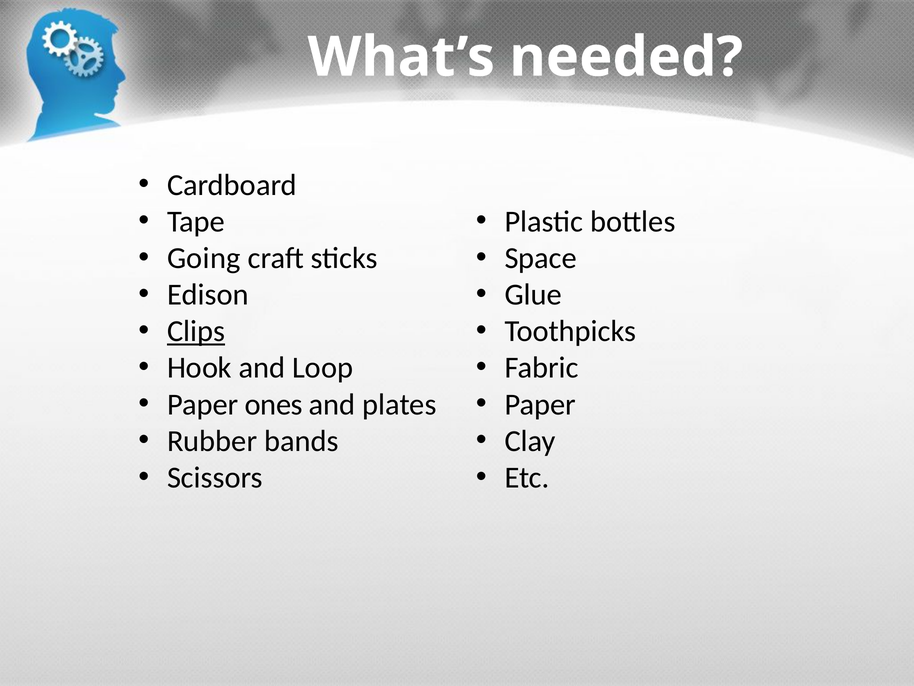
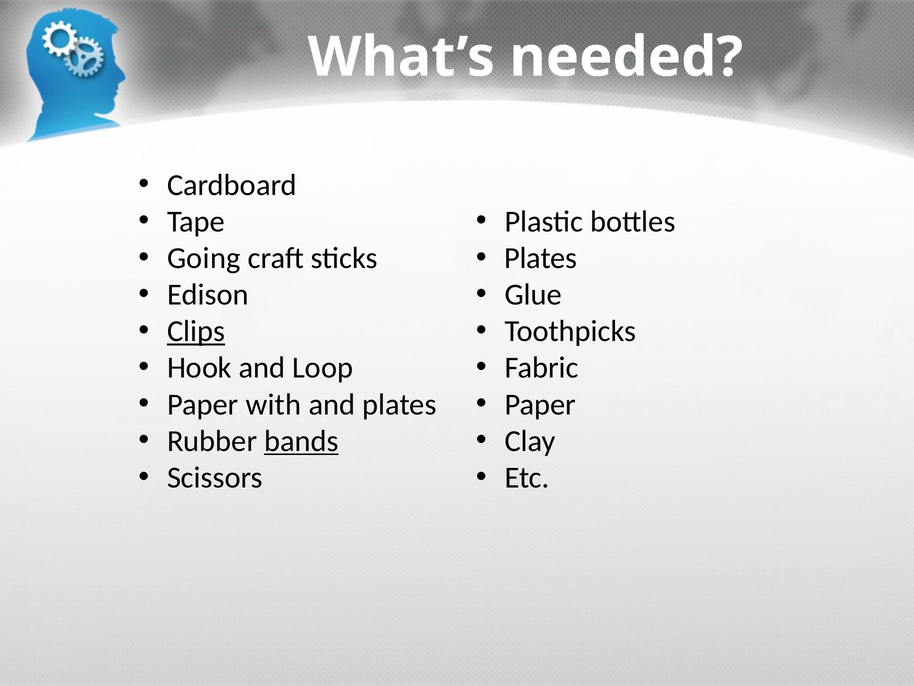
Space: Space -> Plates (541, 258)
ones: ones -> with (273, 404)
bands underline: none -> present (301, 441)
